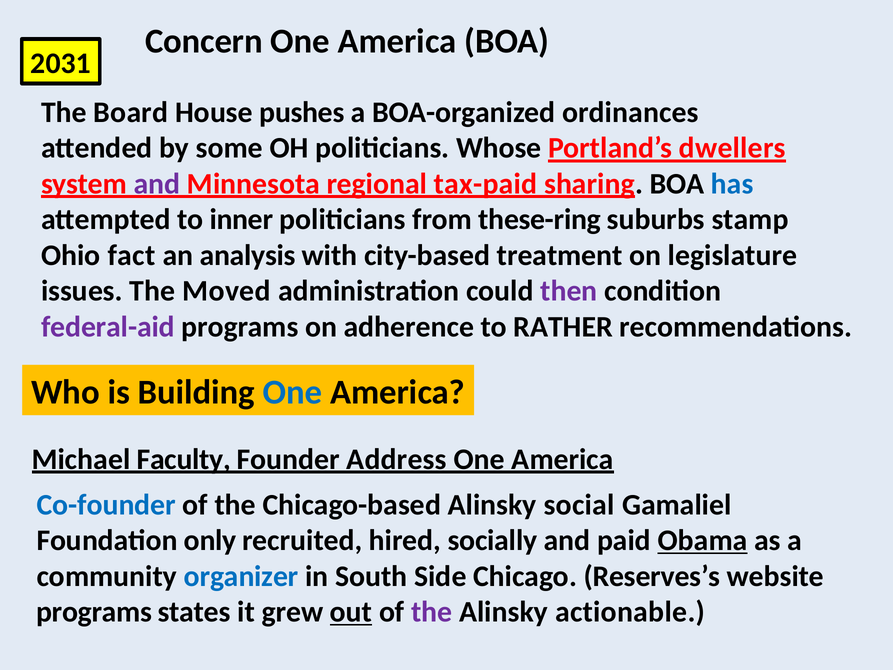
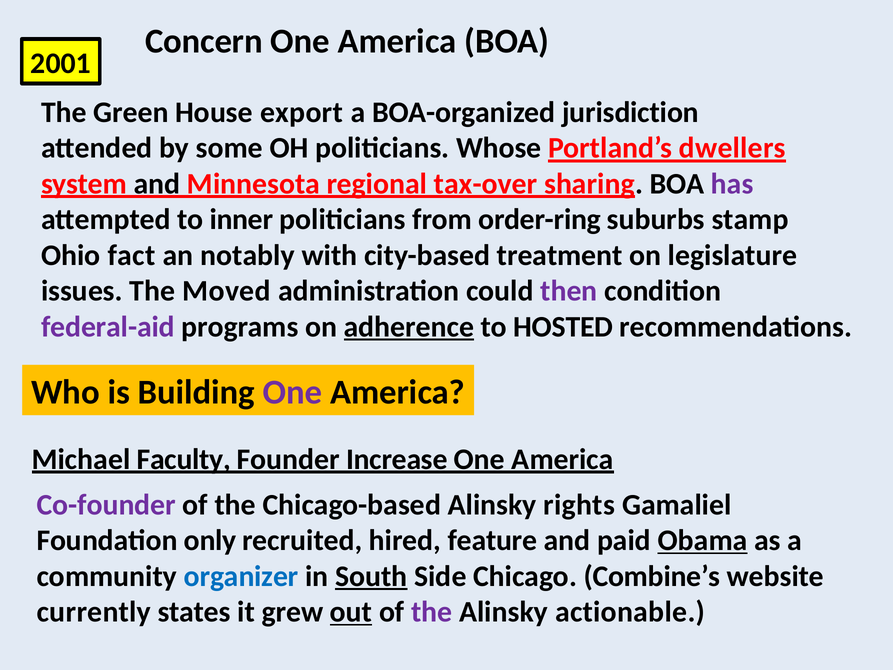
2031: 2031 -> 2001 (61, 63)
Board: Board -> Green (131, 112)
pushes: pushes -> export (302, 112)
ordinances: ordinances -> jurisdiction (630, 112)
and colour: purple -> black (157, 184)
tax-paid: tax-paid -> tax-over (486, 184)
has colour: blue -> purple (732, 184)
these-ring: these-ring -> order-ring (540, 219)
analysis: analysis -> notably (248, 255)
adherence underline: none -> present (409, 327)
RATHER: RATHER -> HOSTED (563, 327)
One colour: blue -> purple (293, 392)
Address: Address -> Increase (397, 459)
Co-founder colour: blue -> purple (106, 505)
social: social -> rights (579, 505)
socially: socially -> feature (492, 540)
South underline: none -> present (371, 576)
Reserves’s: Reserves’s -> Combine’s (652, 576)
programs: programs -> currently (94, 612)
